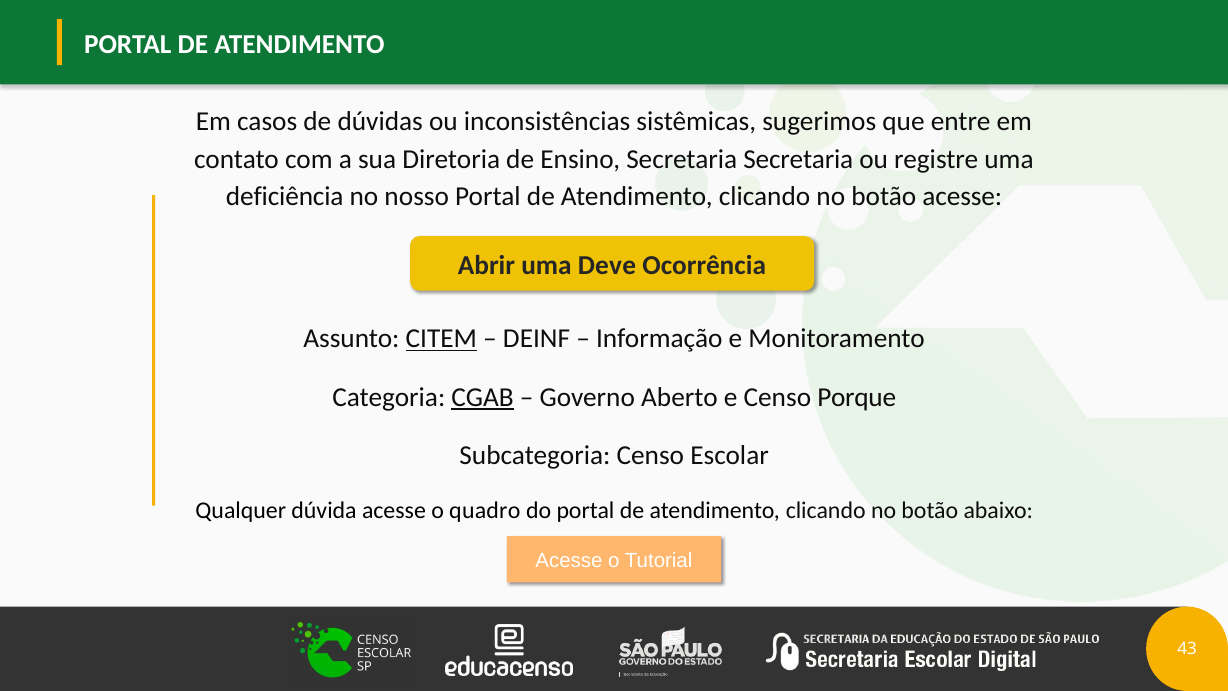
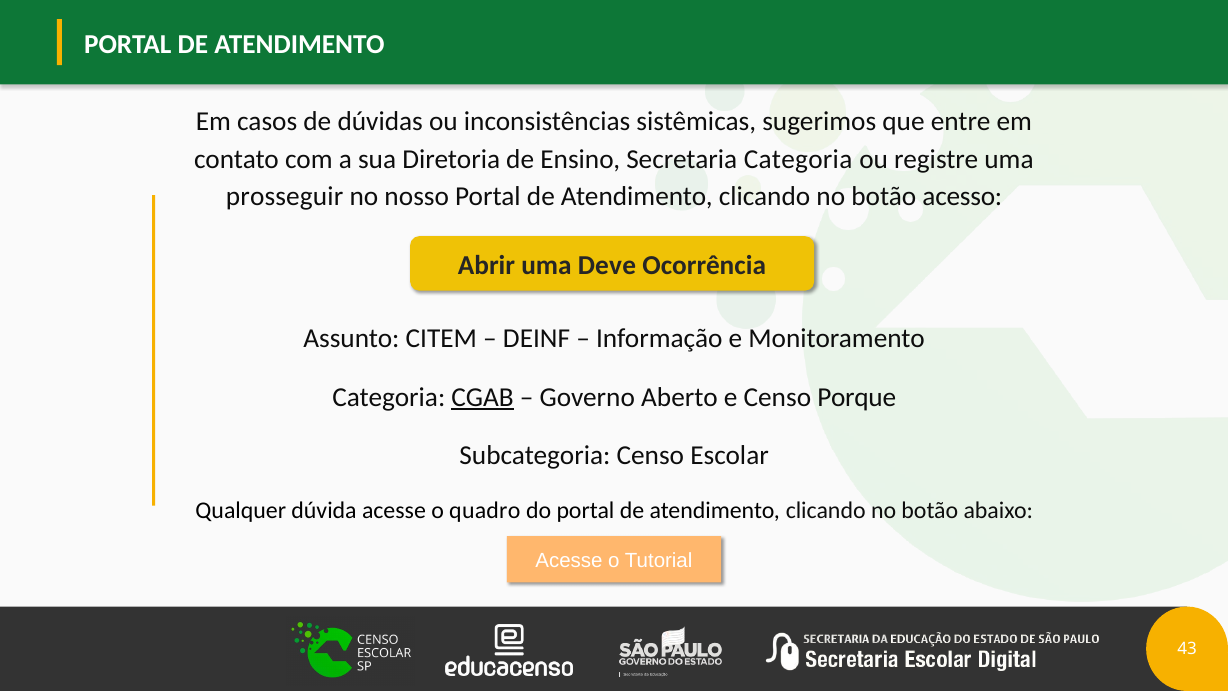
Secretaria Secretaria: Secretaria -> Categoria (798, 159)
deficiência: deficiência -> prosseguir (285, 197)
botão acesse: acesse -> acesso (962, 197)
CITEM underline: present -> none (441, 339)
